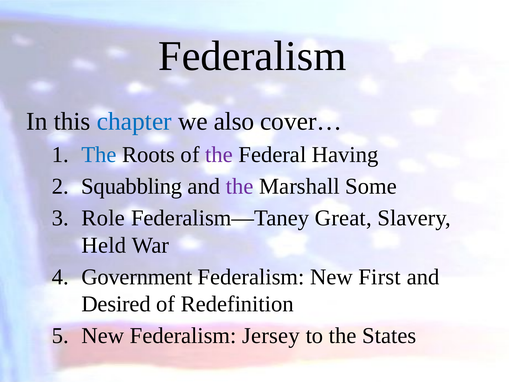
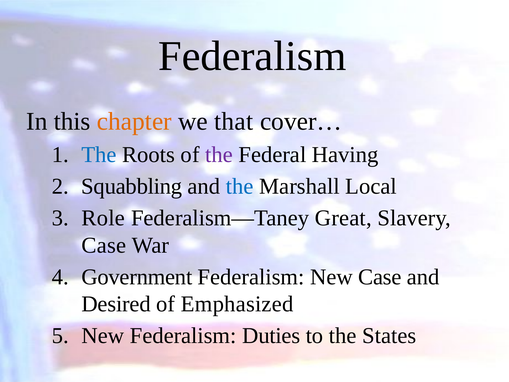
chapter colour: blue -> orange (134, 121)
also: also -> that (234, 121)
the colour: purple -> blue (240, 186)
Some: Some -> Local (371, 186)
Held: Held -> Case (104, 245)
New First: First -> Case (380, 277)
Redefinition: Redefinition -> Emphasized (237, 304)
Jersey: Jersey -> Duties (271, 336)
